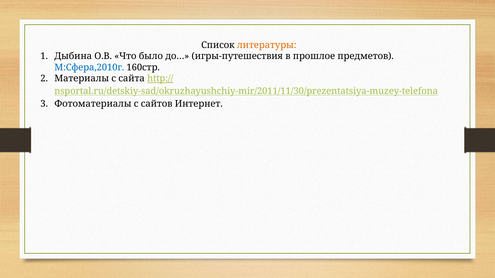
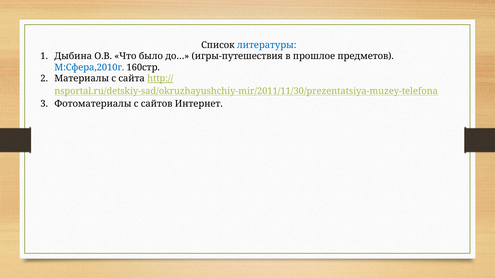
литературы colour: orange -> blue (267, 45)
